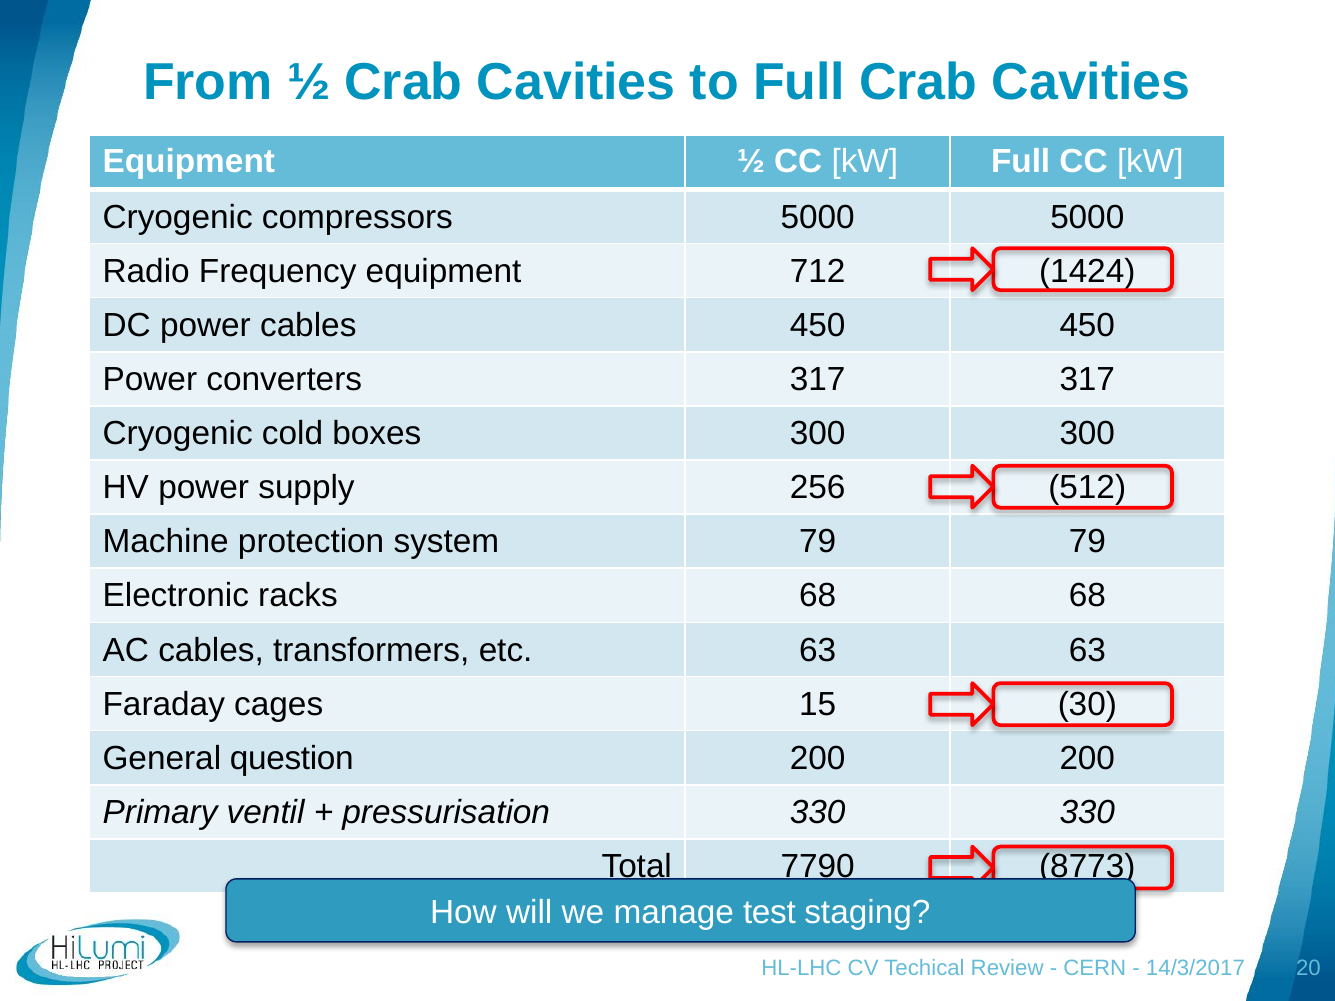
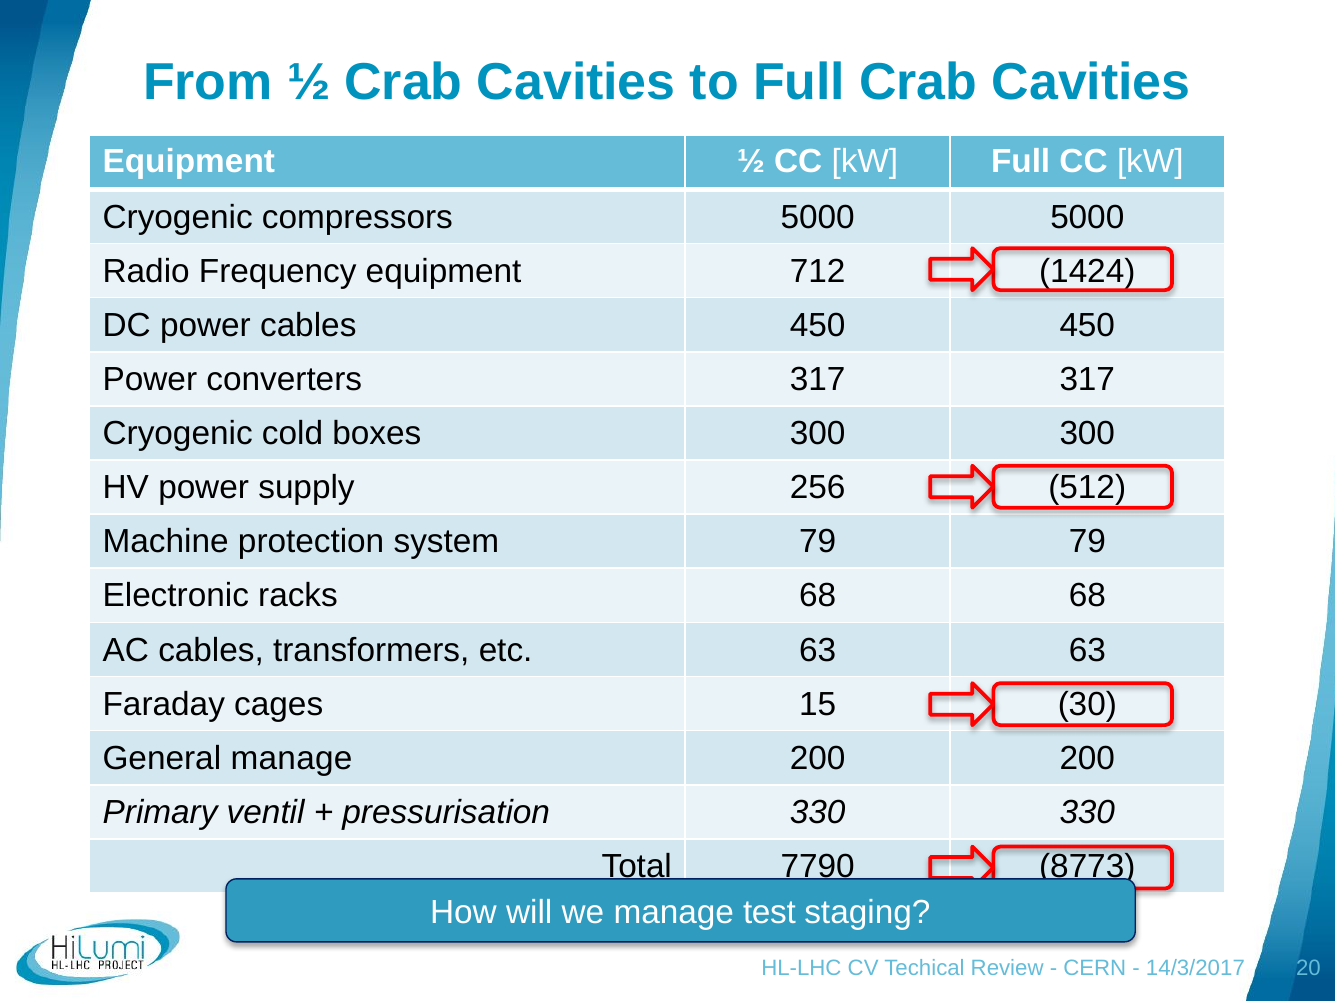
General question: question -> manage (292, 758)
